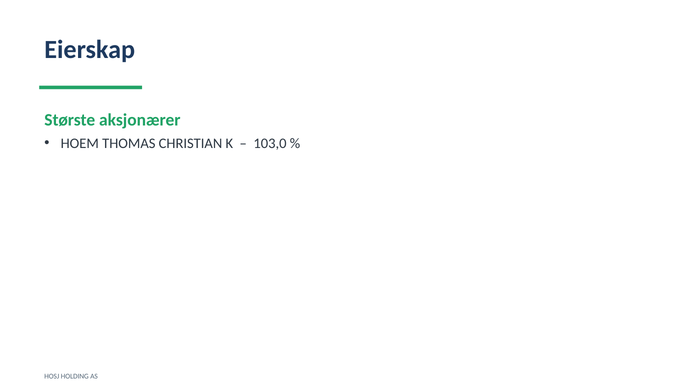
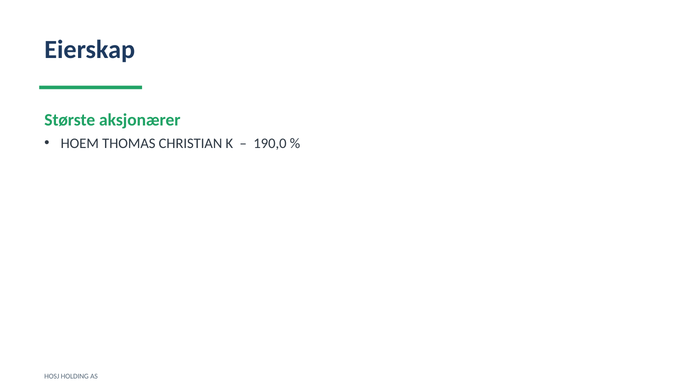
103,0: 103,0 -> 190,0 (270, 143)
